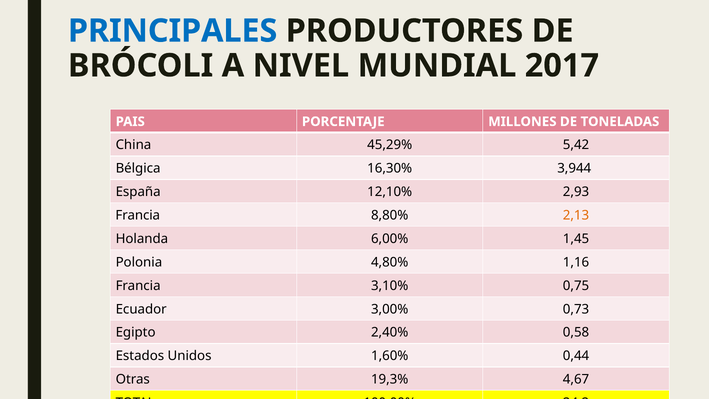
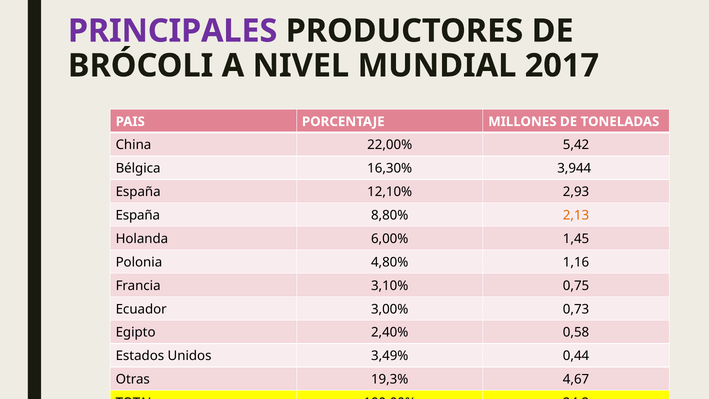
PRINCIPALES colour: blue -> purple (173, 31)
45,29%: 45,29% -> 22,00% (390, 145)
Francia: Francia -> España (138, 215)
1,60%: 1,60% -> 3,49% (390, 356)
